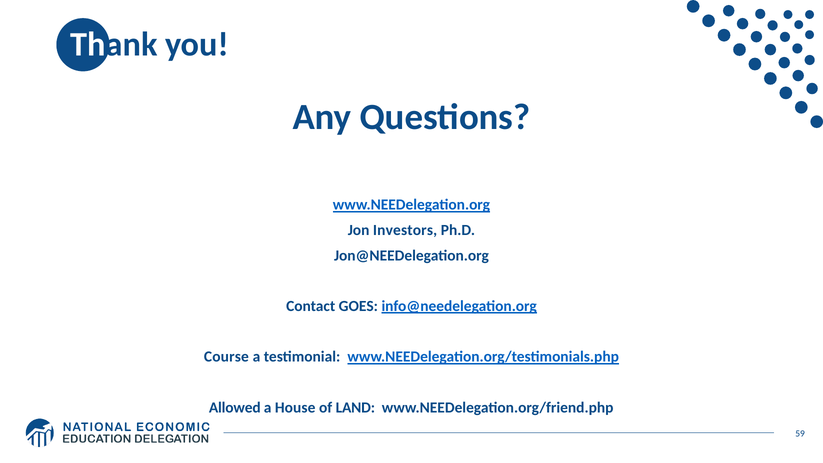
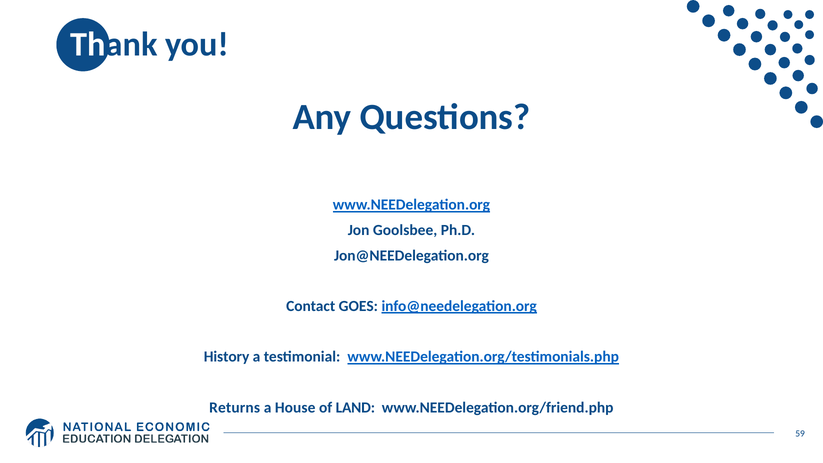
Investors: Investors -> Goolsbee (405, 230)
Course: Course -> History (227, 357)
Allowed: Allowed -> Returns (235, 407)
